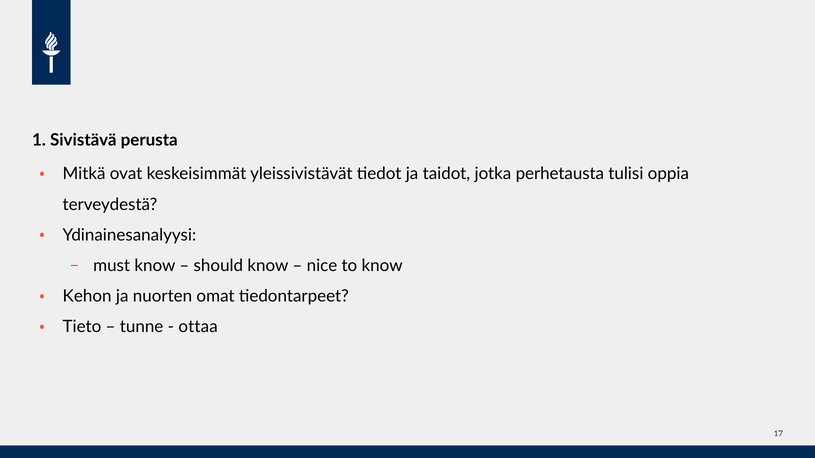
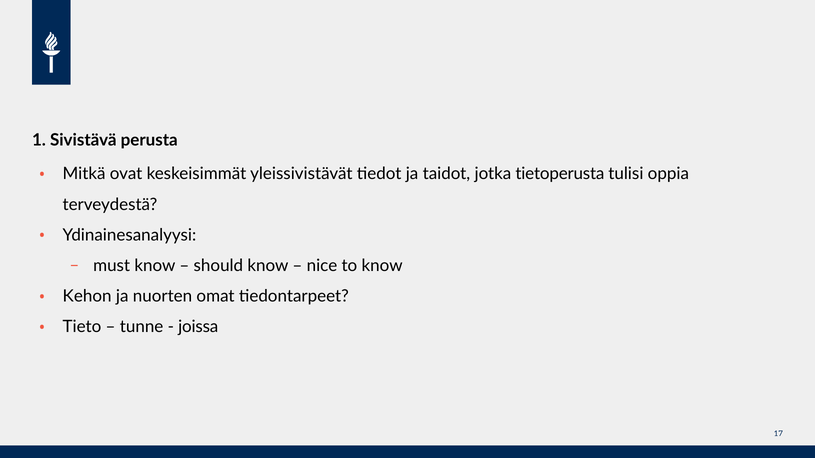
perhetausta: perhetausta -> tietoperusta (560, 174)
ottaa: ottaa -> joissa (198, 327)
